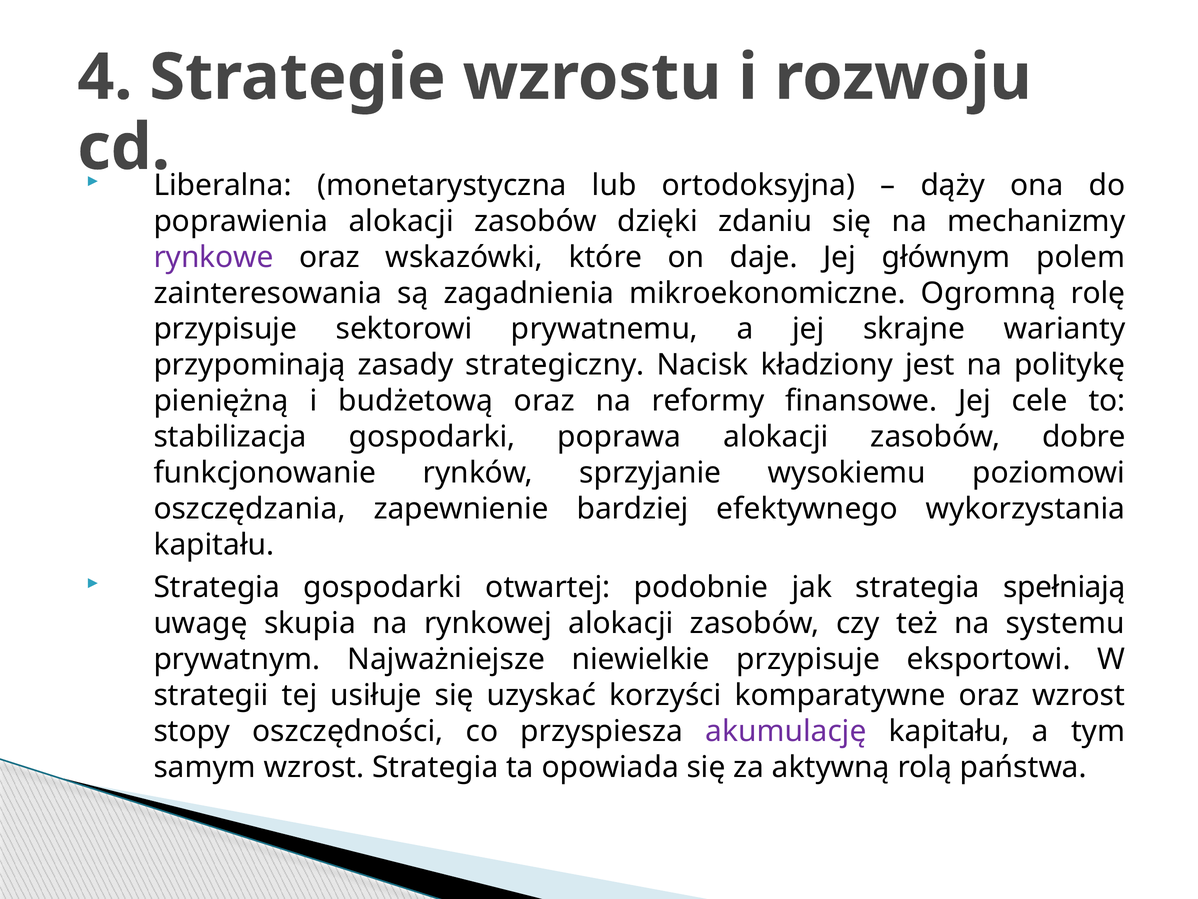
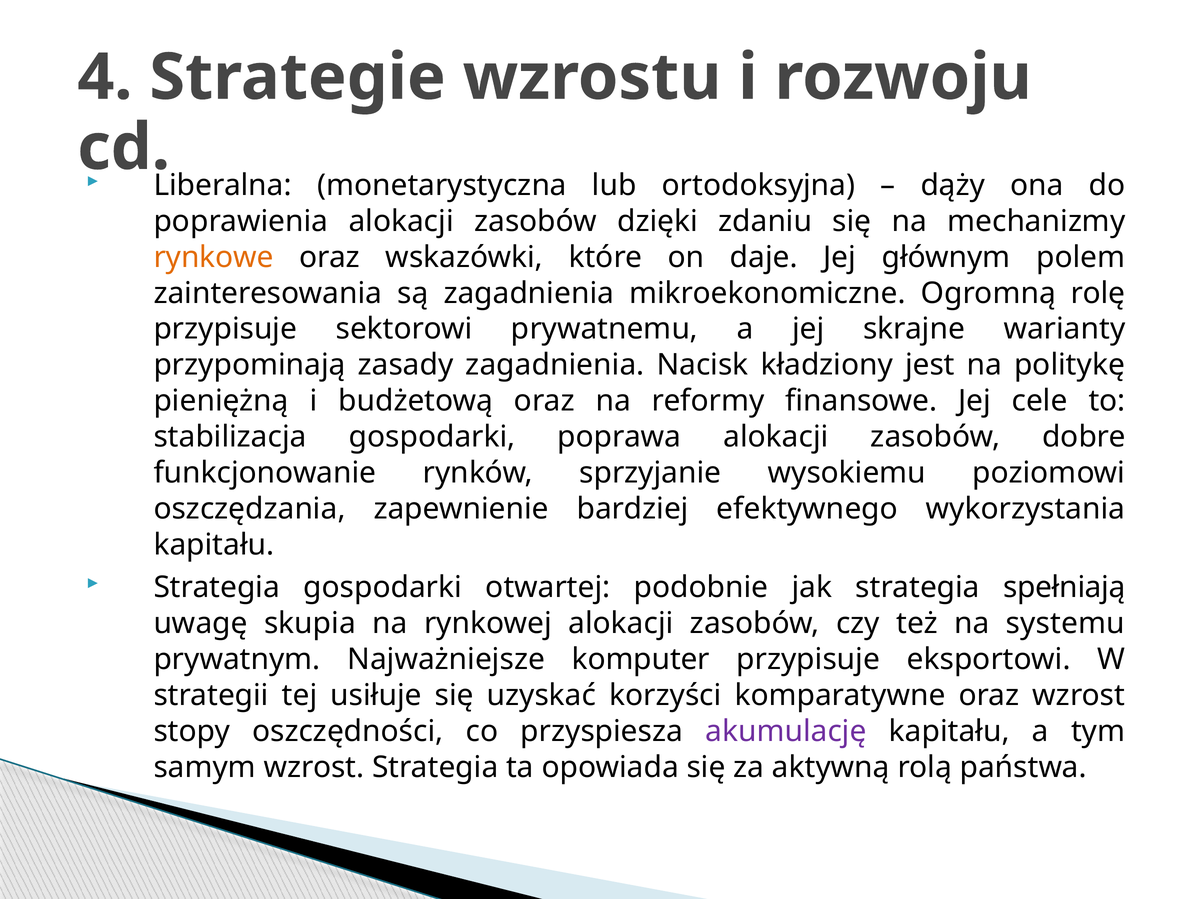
rynkowe colour: purple -> orange (214, 257)
zasady strategiczny: strategiczny -> zagadnienia (555, 365)
niewielkie: niewielkie -> komputer (641, 659)
